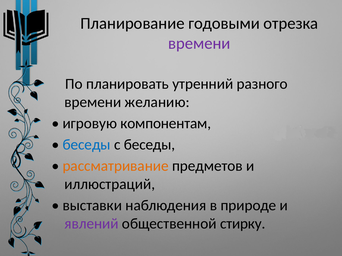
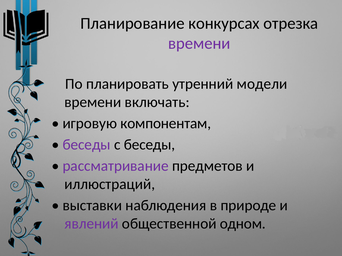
годовыми: годовыми -> конкурсах (224, 24)
разного: разного -> модели (262, 84)
желанию: желанию -> включать (157, 102)
беседы colour: blue -> purple (87, 145)
рассматривание colour: orange -> purple (116, 166)
стирку: стирку -> одном (243, 224)
